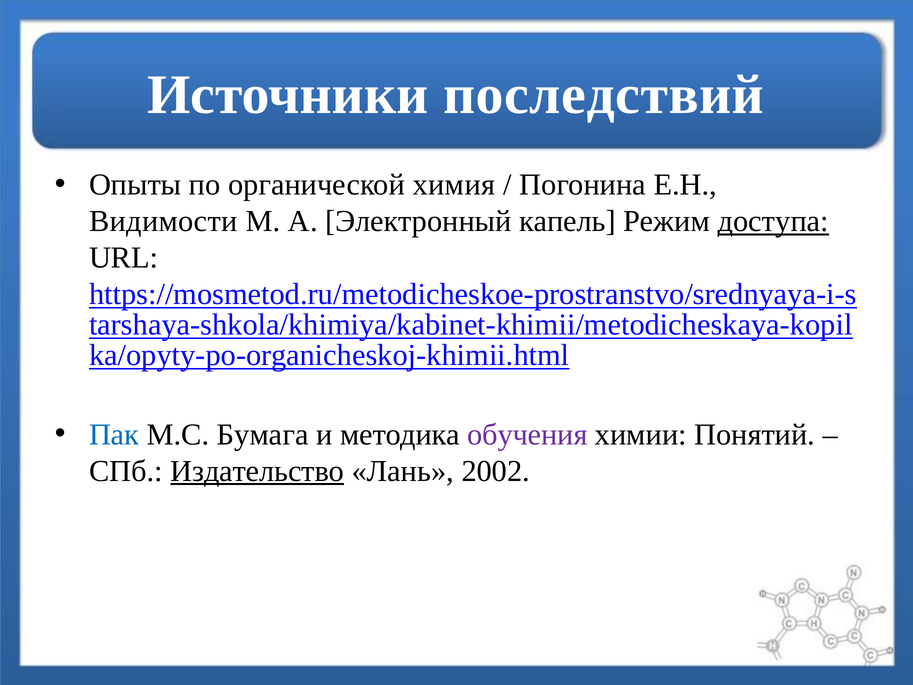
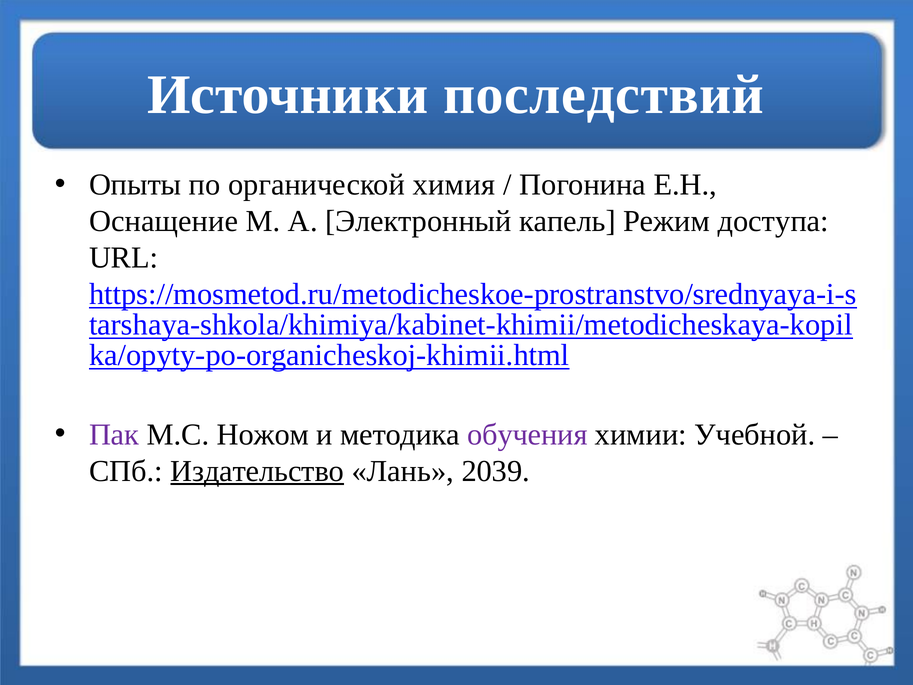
Видимости: Видимости -> Оснащение (164, 221)
доступа underline: present -> none (773, 221)
Пак colour: blue -> purple (114, 434)
Бумага: Бумага -> Ножом (263, 434)
Понятий: Понятий -> Учебной (755, 434)
2002: 2002 -> 2039 (496, 471)
